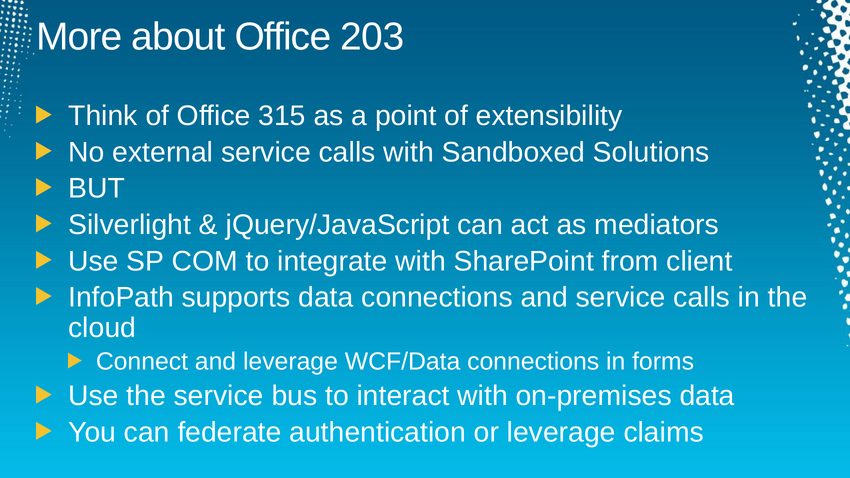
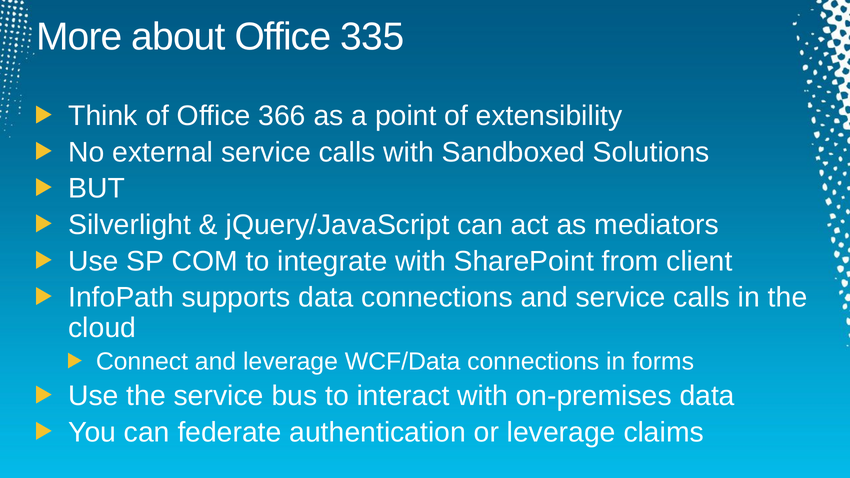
203: 203 -> 335 (372, 37)
315: 315 -> 366 (282, 116)
